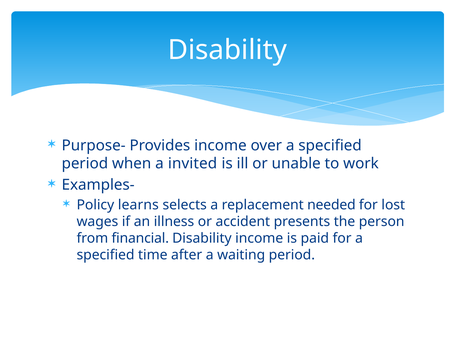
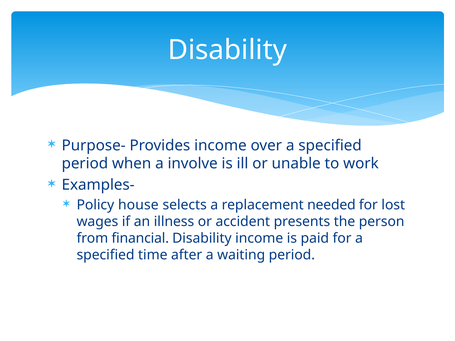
invited: invited -> involve (193, 164)
learns: learns -> house (138, 205)
